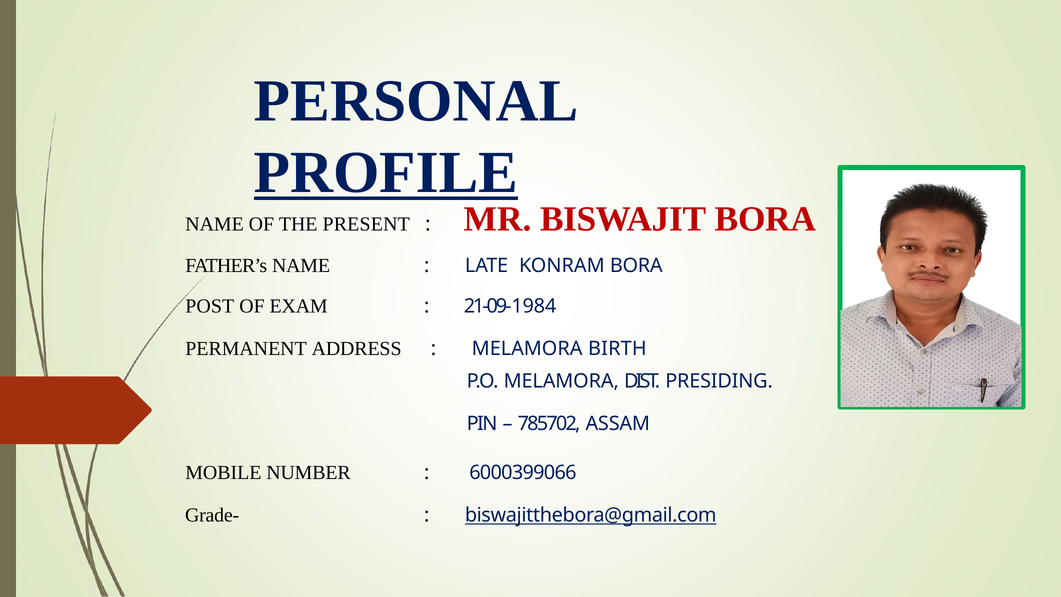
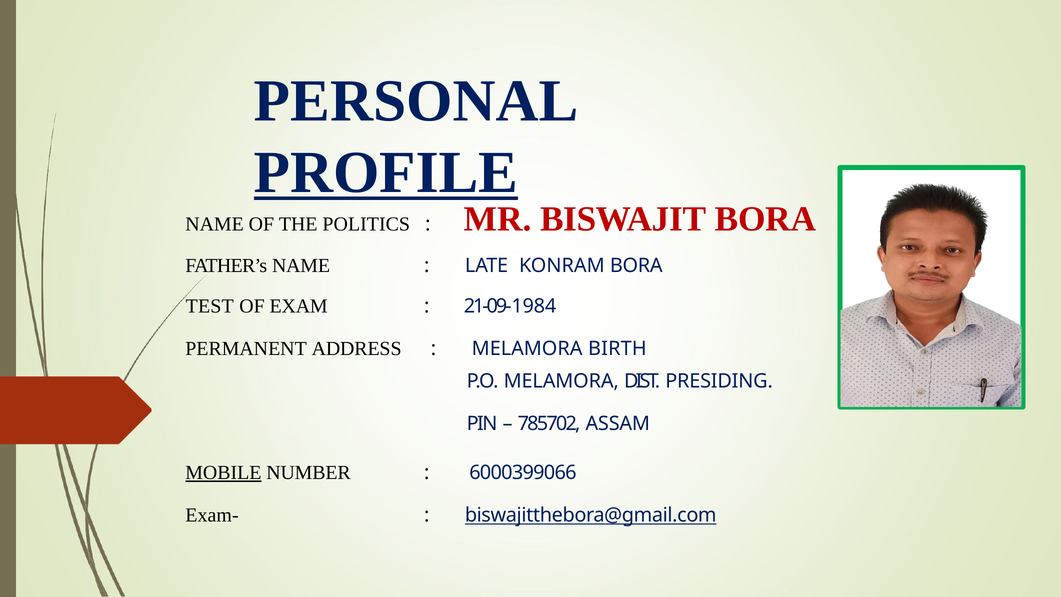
PRESENT: PRESENT -> POLITICS (366, 224)
POST: POST -> TEST (210, 306)
MOBILE underline: none -> present (223, 473)
Grade-: Grade- -> Exam- (212, 515)
